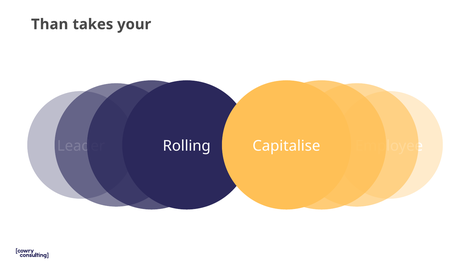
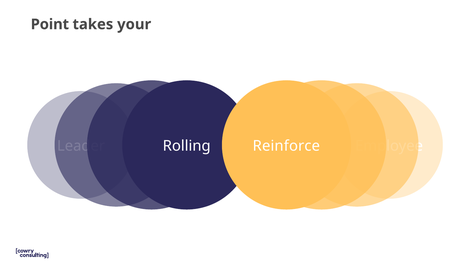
Than: Than -> Point (50, 24)
Capitalise: Capitalise -> Reinforce (286, 146)
